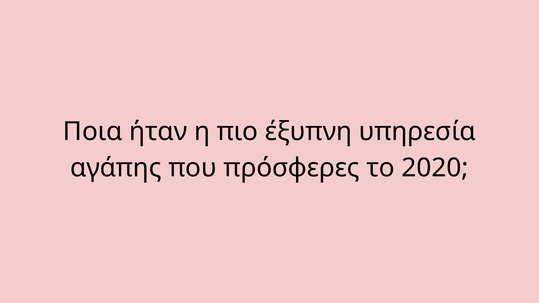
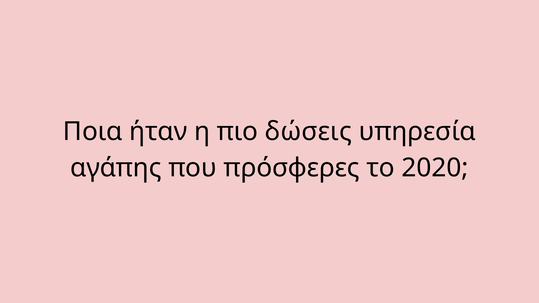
έξυπνη: έξυπνη -> δώσεις (308, 132)
